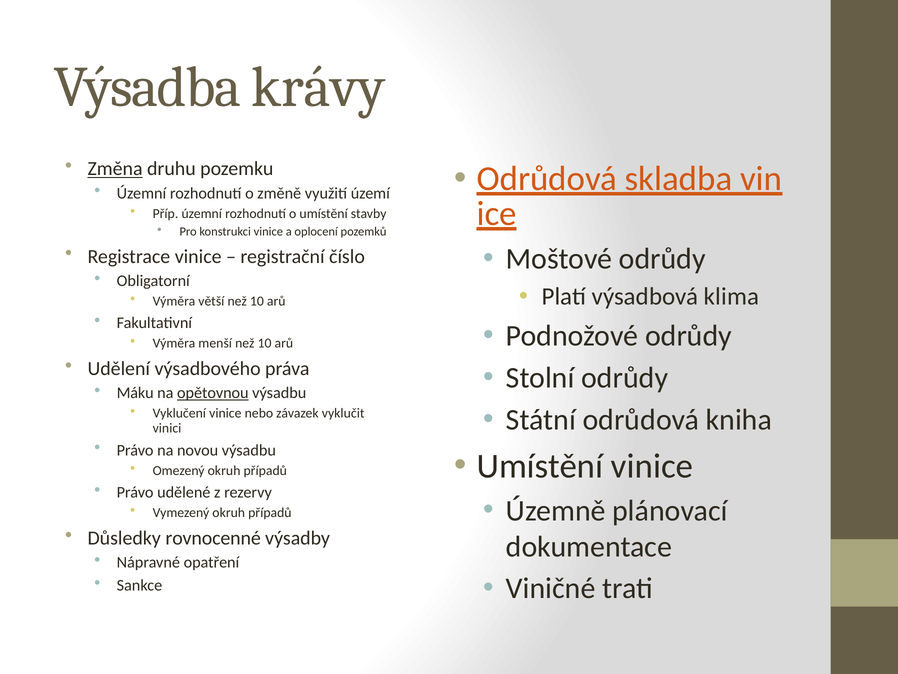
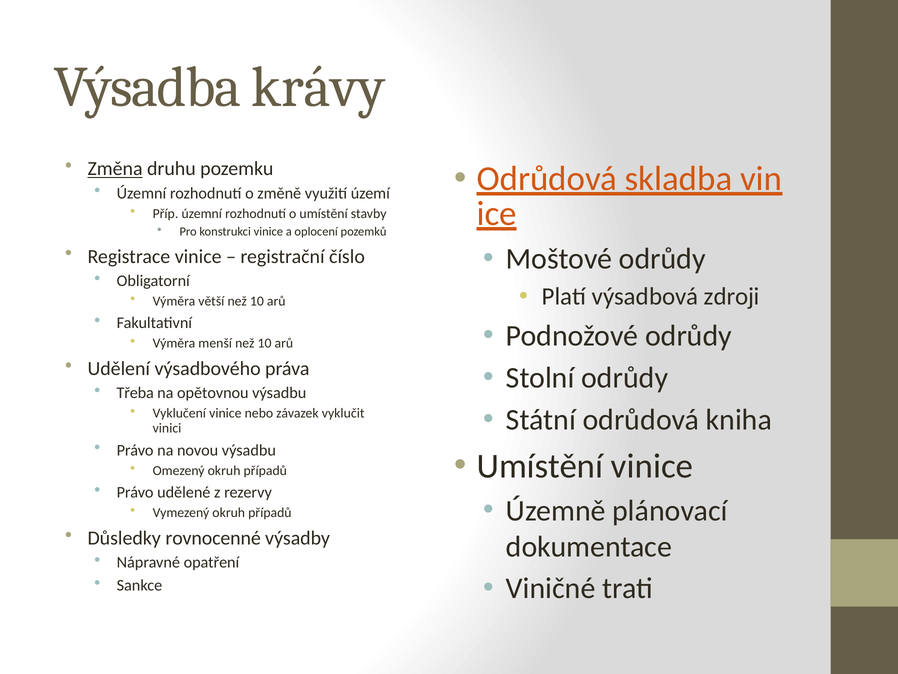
klima: klima -> zdroji (732, 297)
Máku: Máku -> Třeba (135, 393)
opětovnou underline: present -> none (213, 393)
